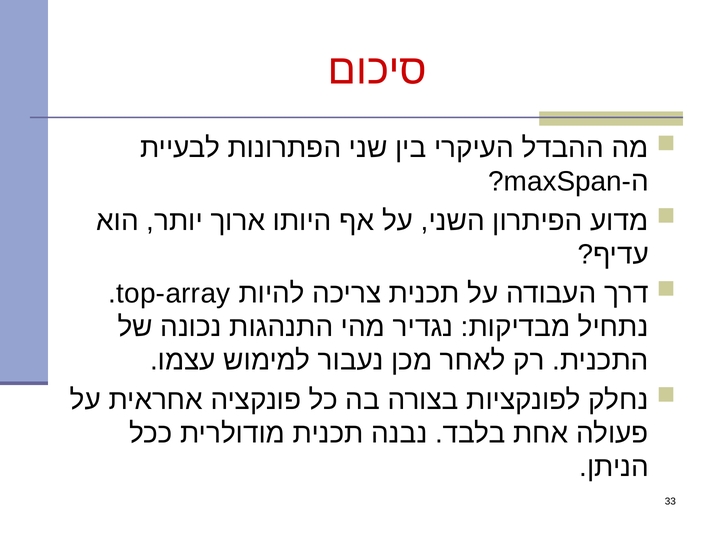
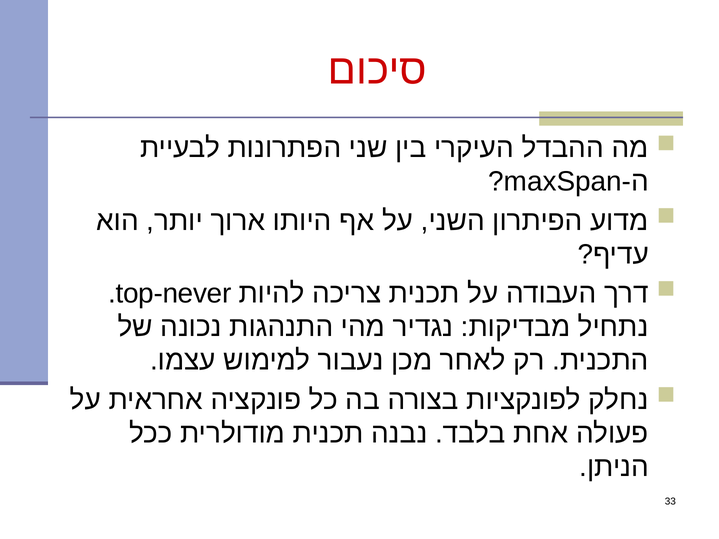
top-array: top-array -> top-never (174, 294)
